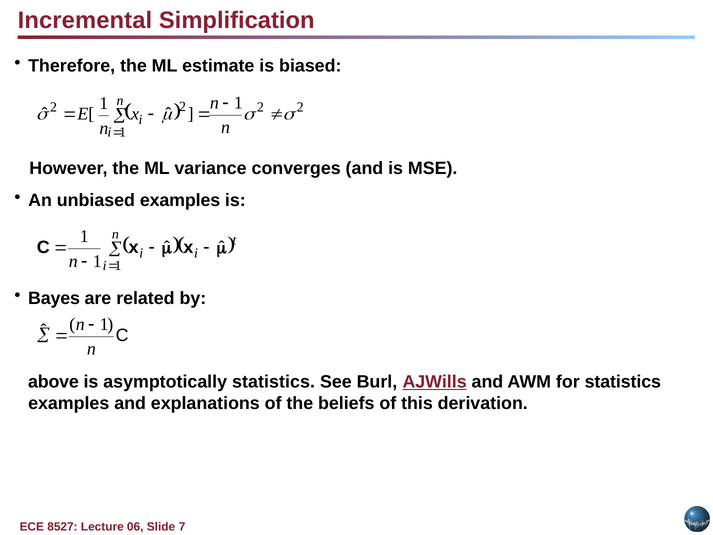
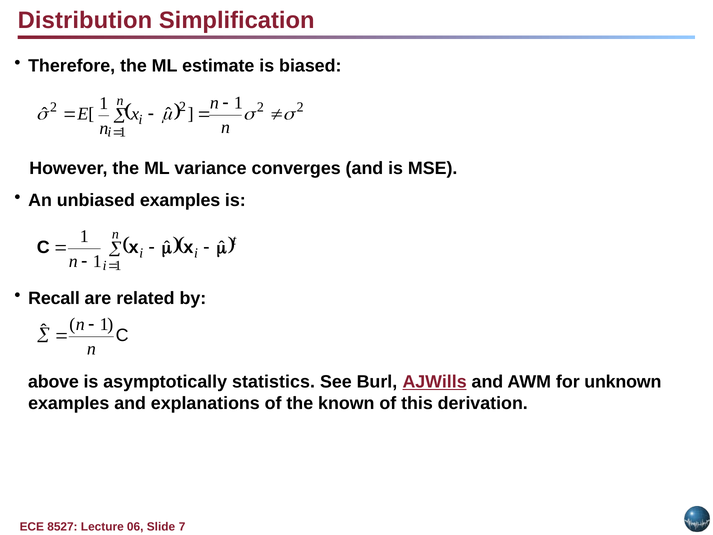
Incremental: Incremental -> Distribution (85, 20)
Bayes: Bayes -> Recall (54, 298)
for statistics: statistics -> unknown (623, 382)
beliefs: beliefs -> known (346, 403)
